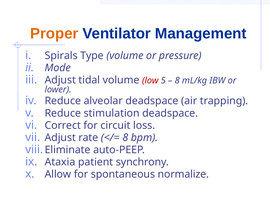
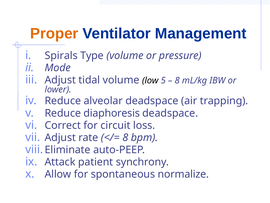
low colour: red -> black (150, 80)
stimulation: stimulation -> diaphoresis (112, 113)
Ataxia: Ataxia -> Attack (60, 162)
